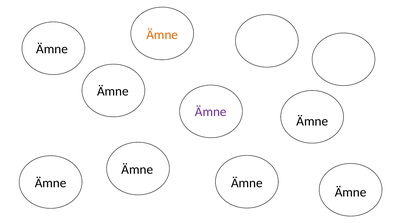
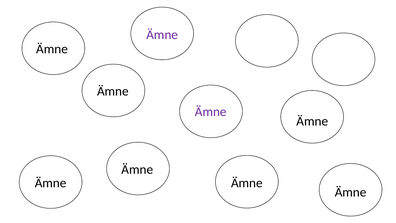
Ämne colour: orange -> purple (162, 35)
